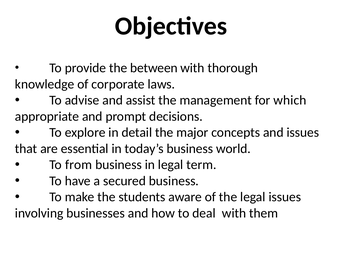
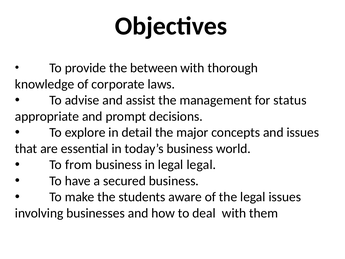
which: which -> status (290, 100)
legal term: term -> legal (201, 165)
